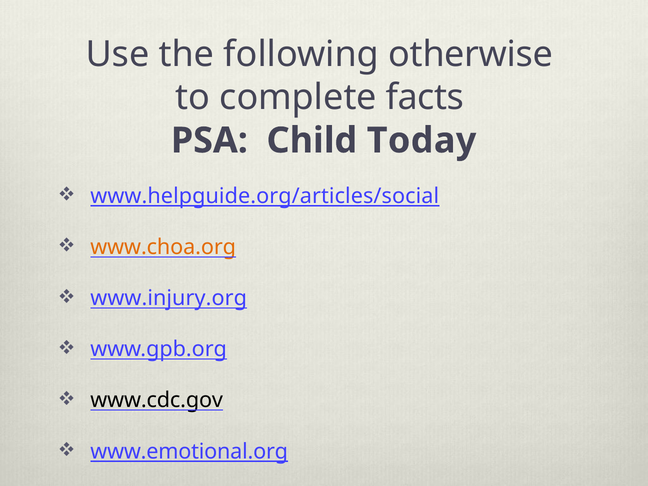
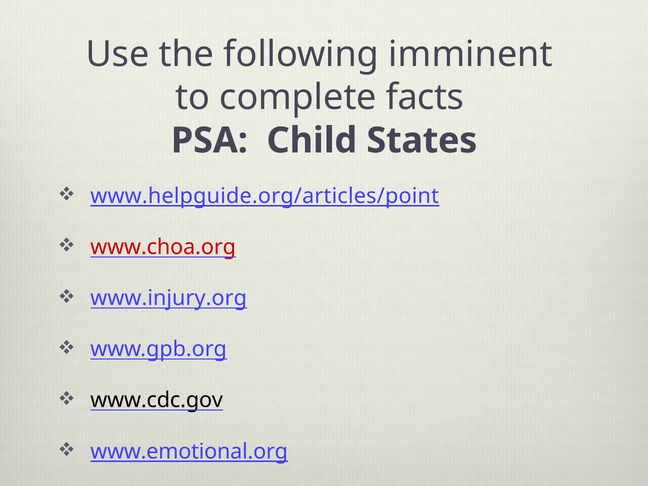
otherwise: otherwise -> imminent (471, 54)
Today: Today -> States (422, 141)
www.helpguide.org/articles/social: www.helpguide.org/articles/social -> www.helpguide.org/articles/point (265, 196)
www.choa.org colour: orange -> red (163, 247)
